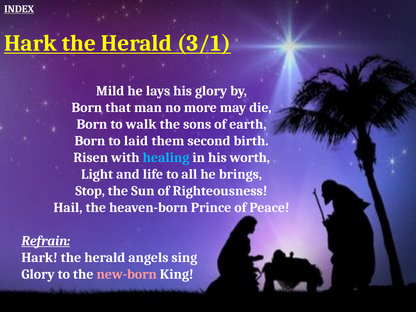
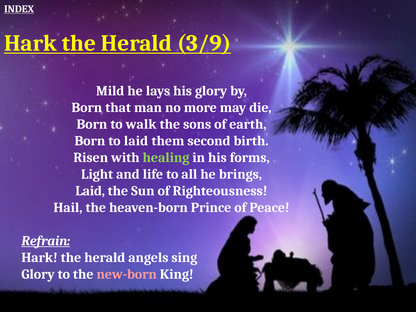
3/1: 3/1 -> 3/9 (204, 43)
healing colour: light blue -> light green (166, 158)
worth: worth -> forms (250, 158)
Stop: Stop -> Laid (90, 191)
